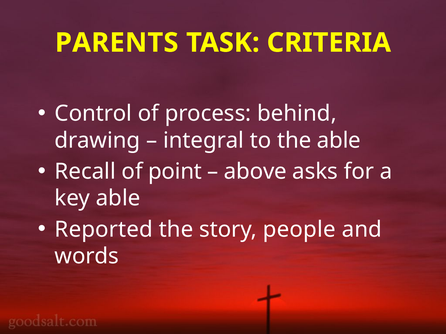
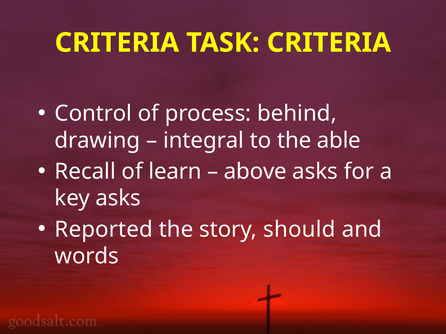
PARENTS: PARENTS -> CRITERIA (117, 43)
point: point -> learn (175, 172)
key able: able -> asks (118, 199)
people: people -> should (299, 230)
